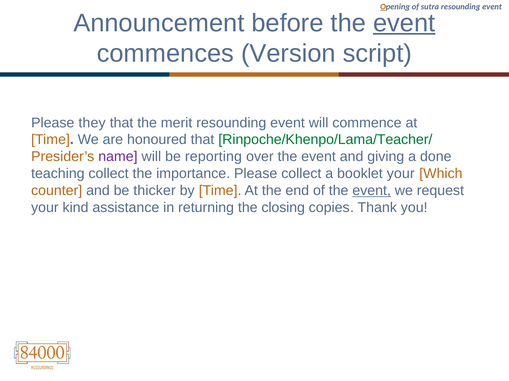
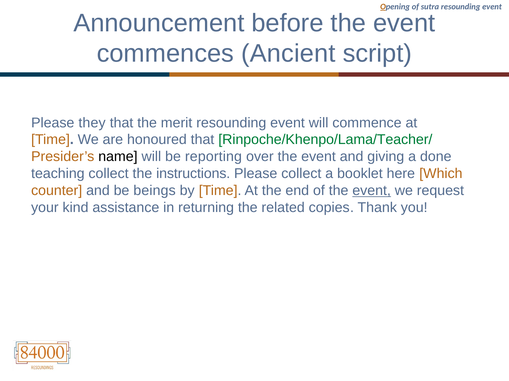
event underline: present -> none (404, 23)
Version: Version -> Ancient (288, 54)
name colour: purple -> black (118, 157)
importance: importance -> instructions (193, 174)
booklet your: your -> here (401, 174)
thicker: thicker -> beings (155, 191)
closing: closing -> related (283, 208)
